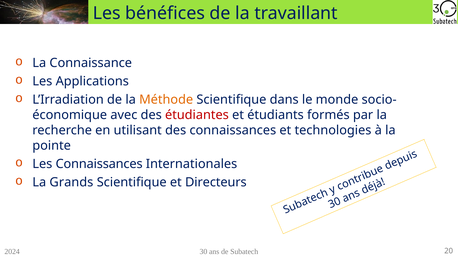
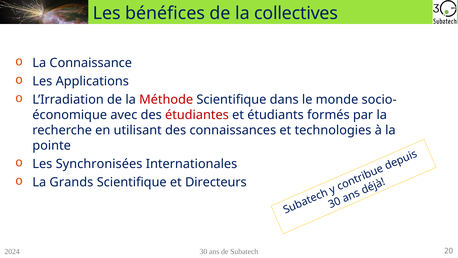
travaillant: travaillant -> collectives (296, 13)
Méthode colour: orange -> red (166, 100)
Les Connaissances: Connaissances -> Synchronisées (99, 164)
